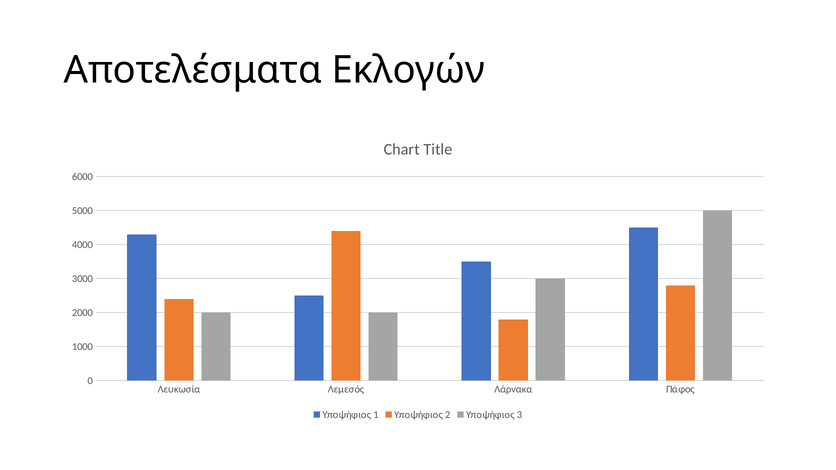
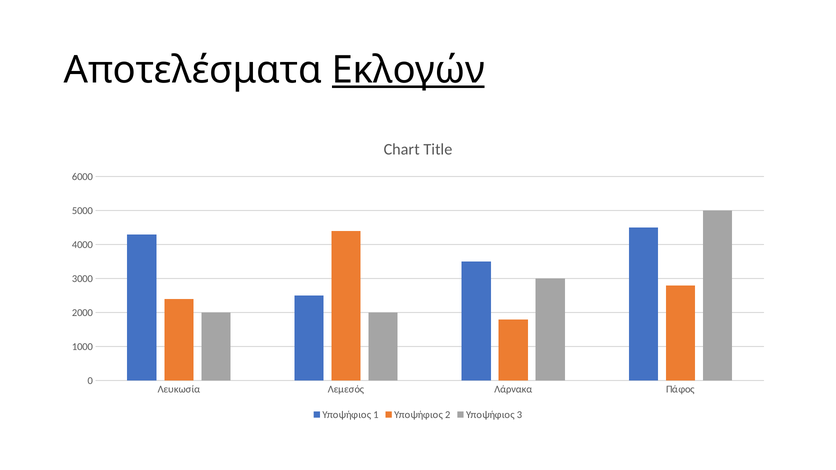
Εκλογών underline: none -> present (408, 70)
